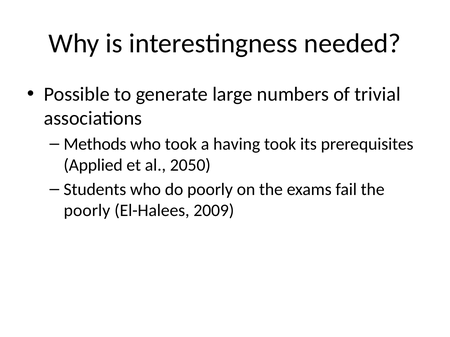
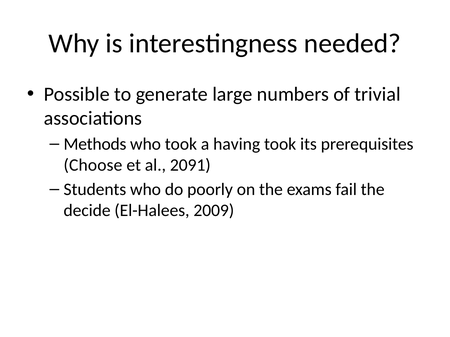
Applied: Applied -> Choose (93, 165)
2050: 2050 -> 2091 (190, 165)
poorly: poorly -> decide (87, 211)
